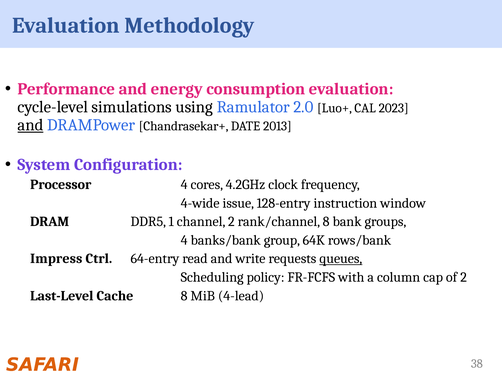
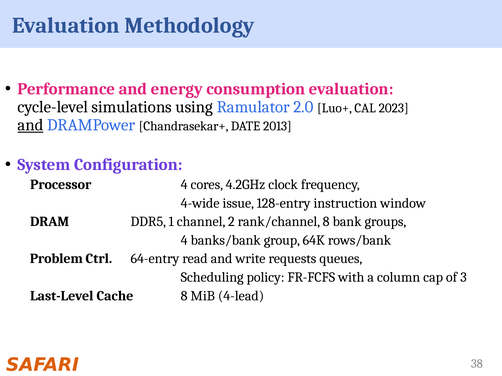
Impress: Impress -> Problem (56, 259)
queues underline: present -> none (341, 259)
of 2: 2 -> 3 (464, 278)
